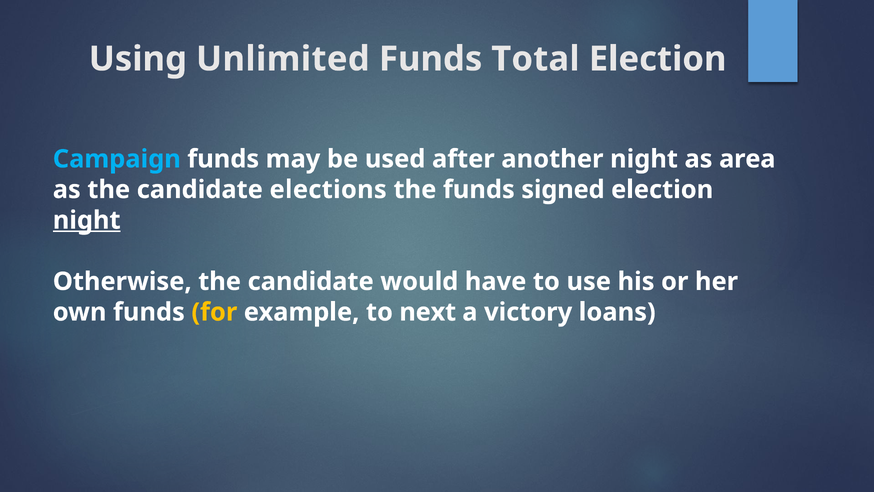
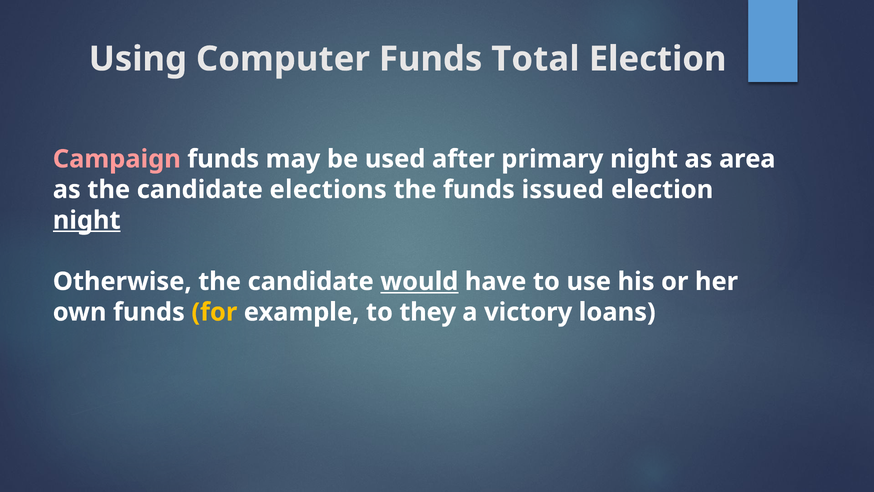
Unlimited: Unlimited -> Computer (283, 59)
Campaign colour: light blue -> pink (117, 159)
another: another -> primary (552, 159)
signed: signed -> issued (563, 190)
would underline: none -> present (419, 281)
next: next -> they (428, 312)
